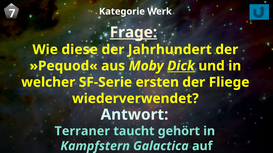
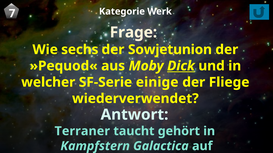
Frage underline: present -> none (133, 32)
diese: diese -> sechs (80, 50)
Jahrhundert: Jahrhundert -> Sowjetunion (170, 50)
ersten: ersten -> einige (157, 83)
